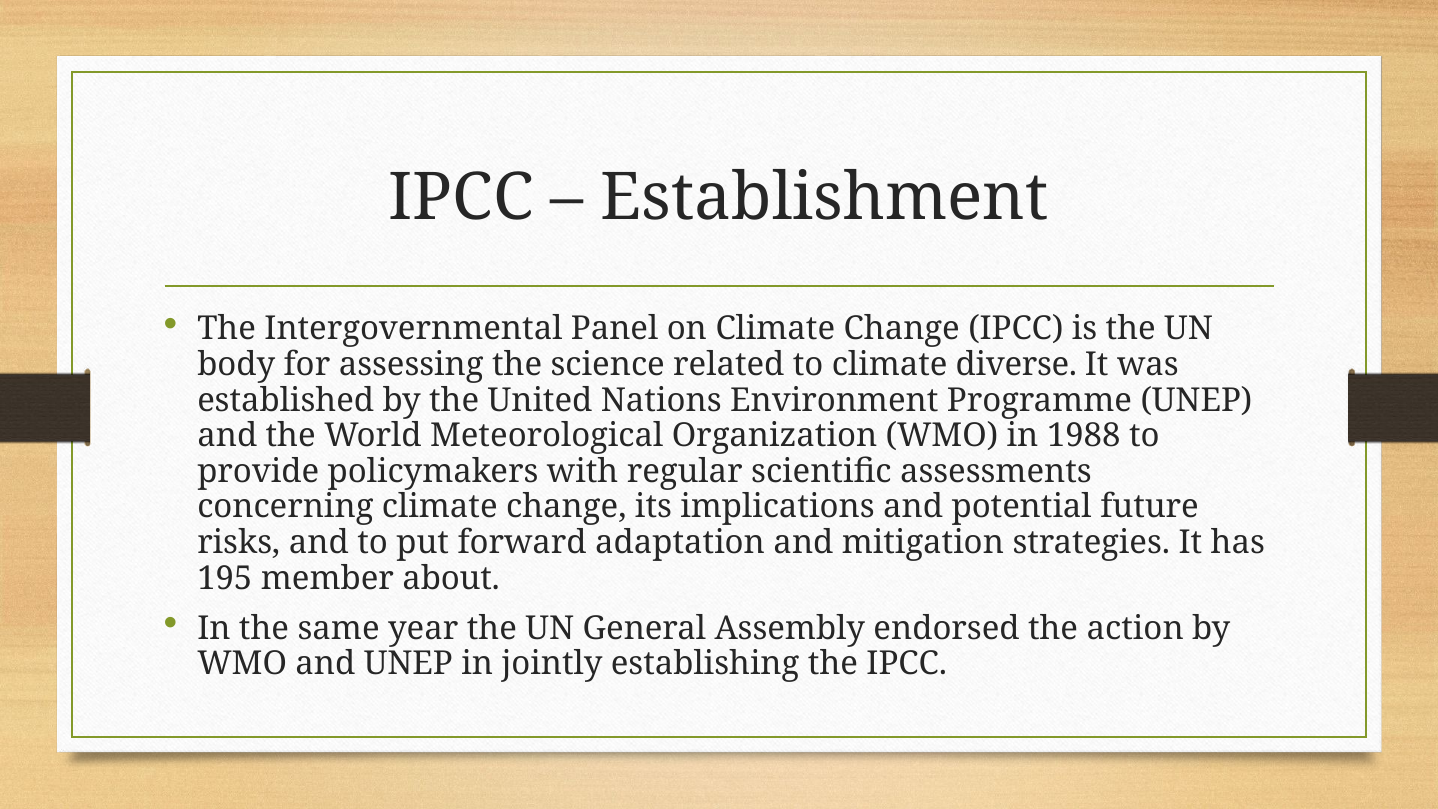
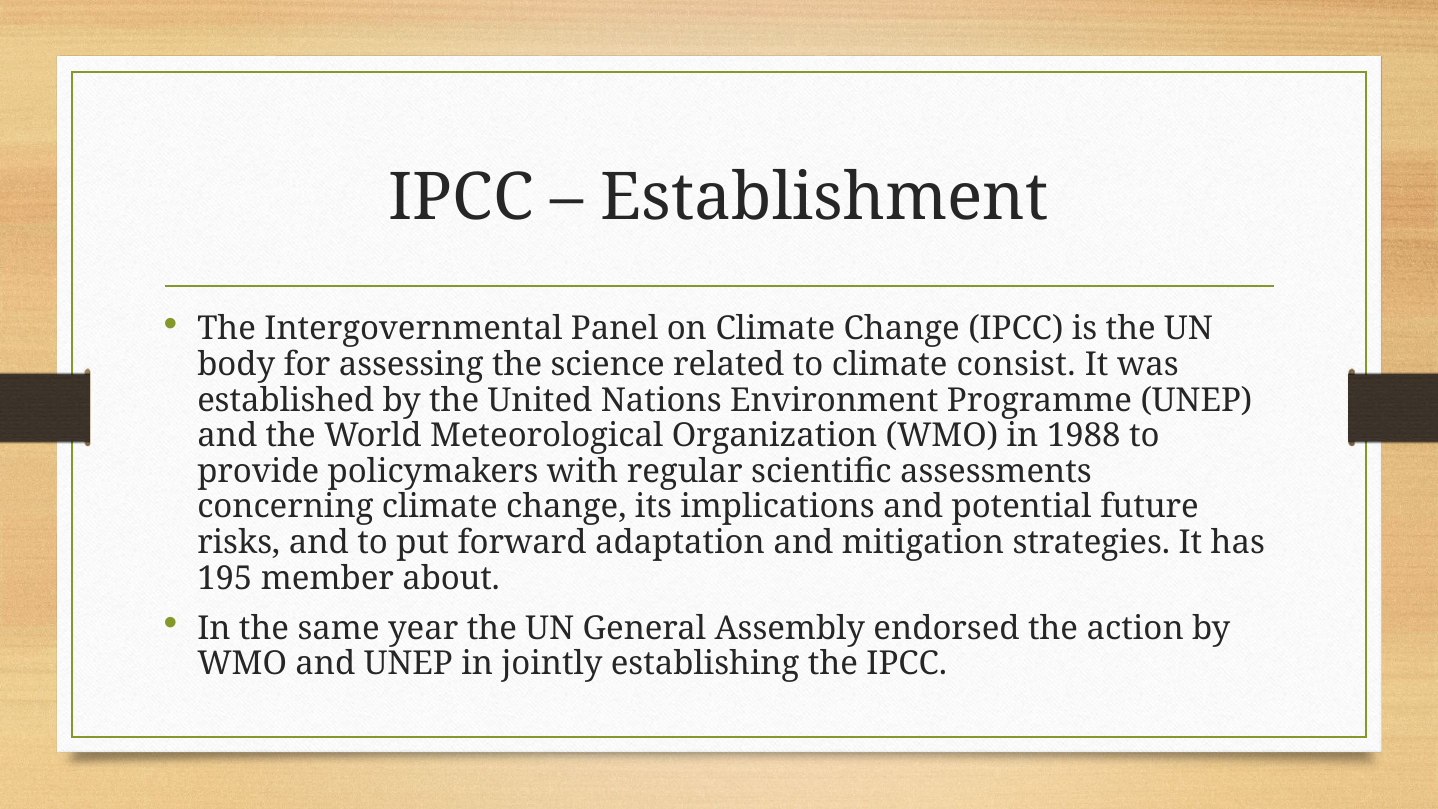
diverse: diverse -> consist (1016, 365)
